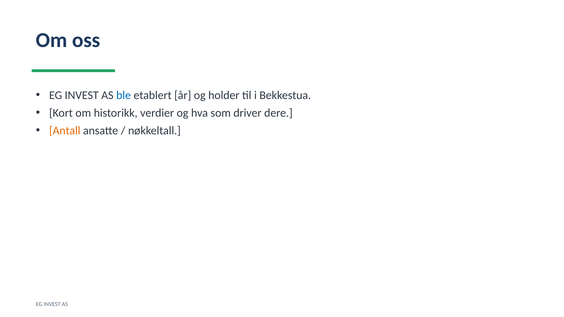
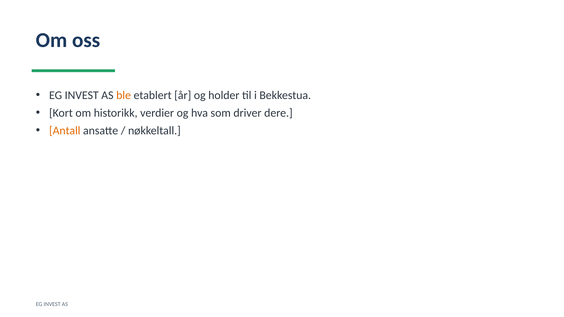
ble colour: blue -> orange (124, 96)
